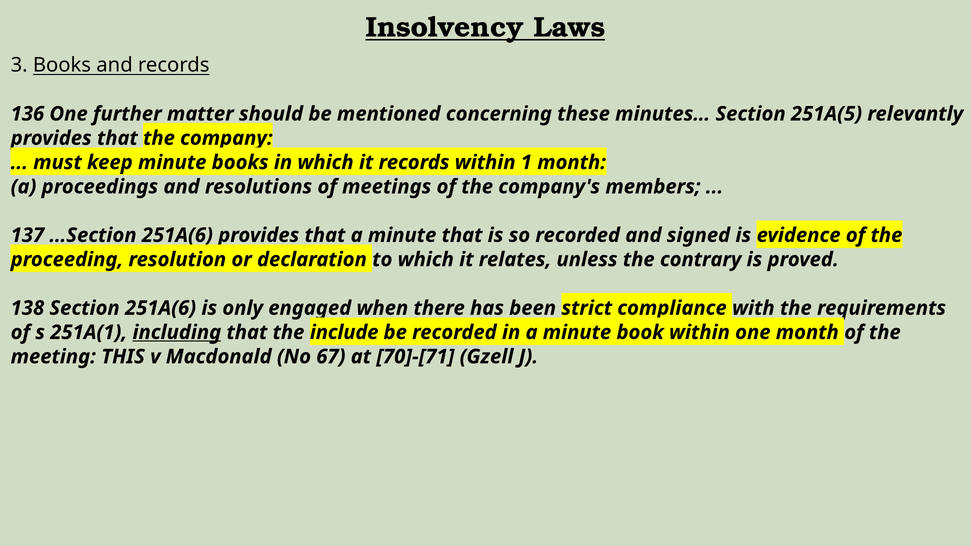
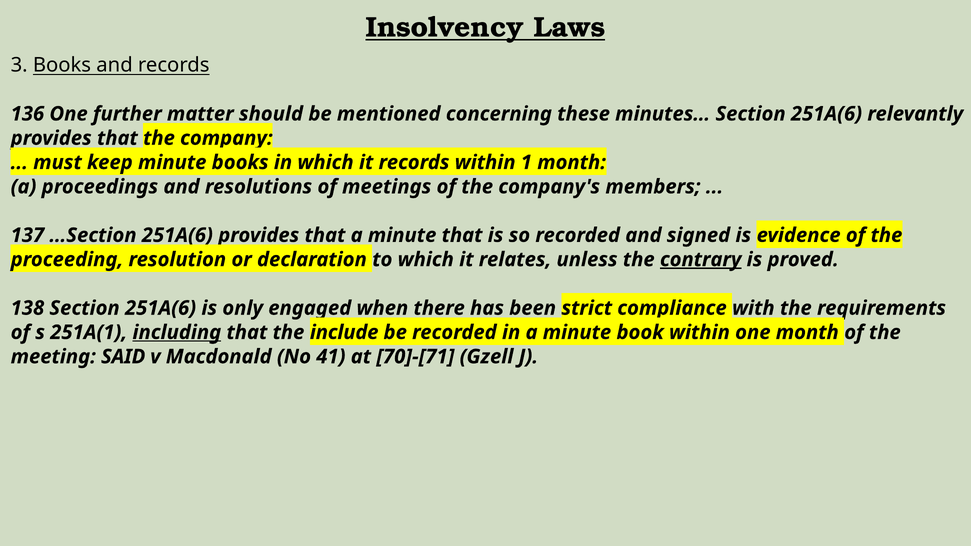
minutes… Section 251A(5: 251A(5 -> 251A(6 (827, 114)
contrary underline: none -> present (701, 260)
THIS: THIS -> SAID (123, 357)
67: 67 -> 41 (331, 357)
